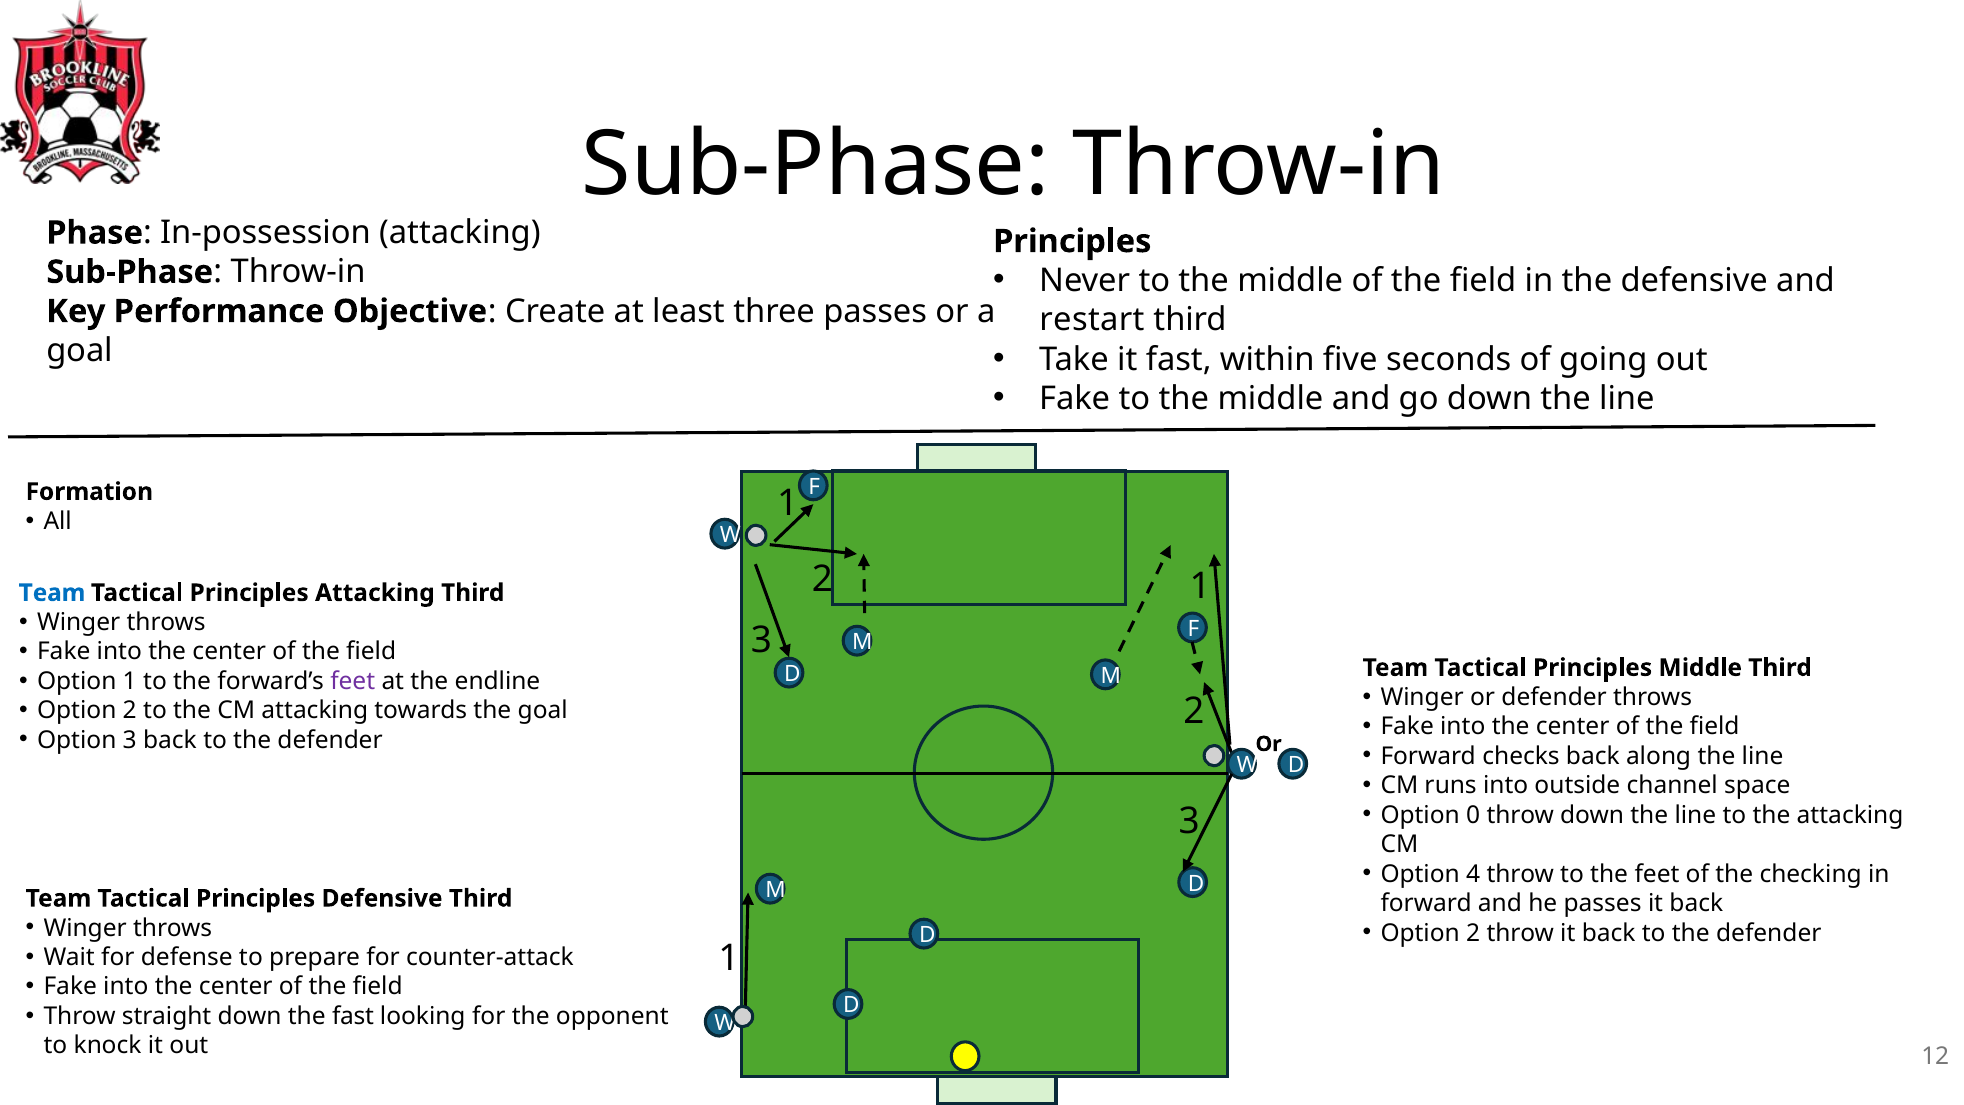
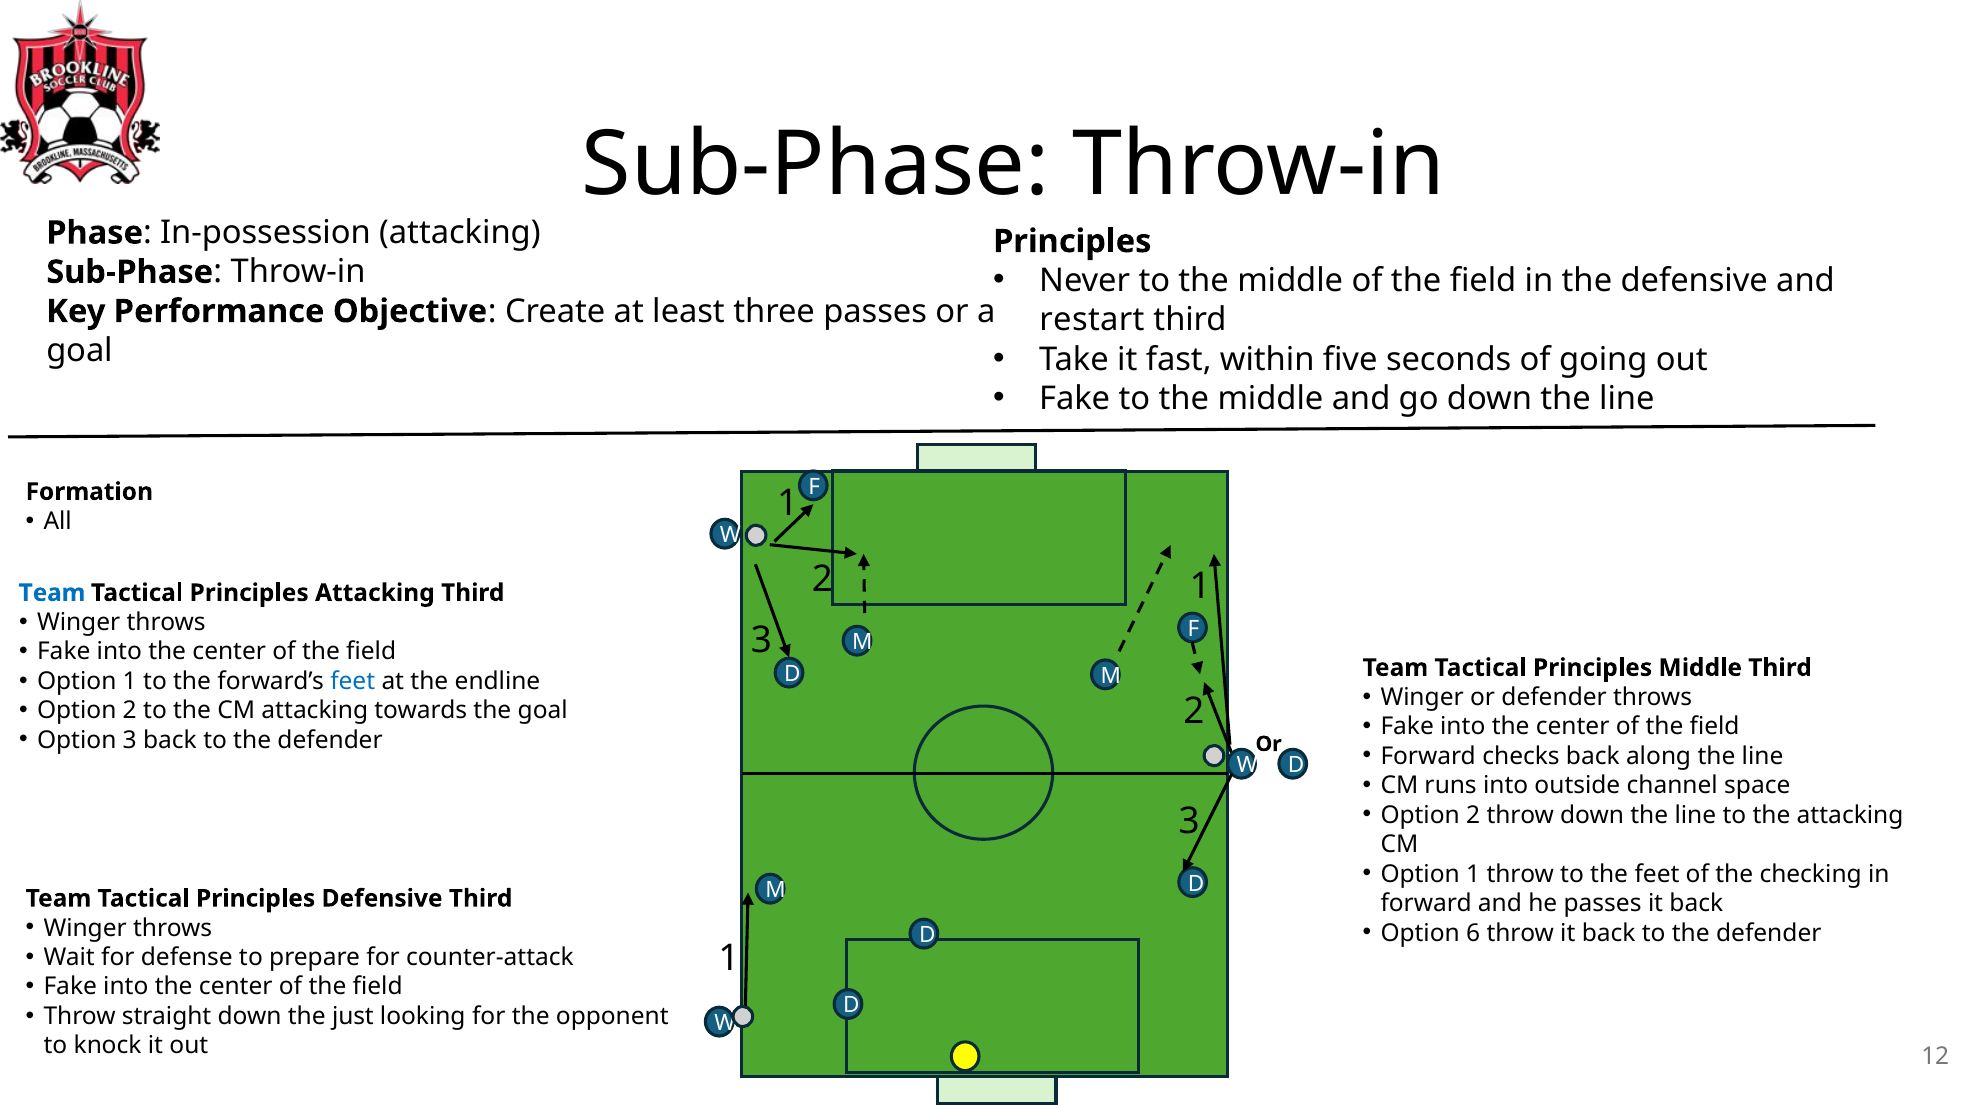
feet colour: purple -> blue (353, 681)
0: 0 -> 2 (1473, 815)
4: 4 -> 1 (1473, 874)
2: 2 -> 6 (1473, 933)
the fast: fast -> just (353, 1016)
